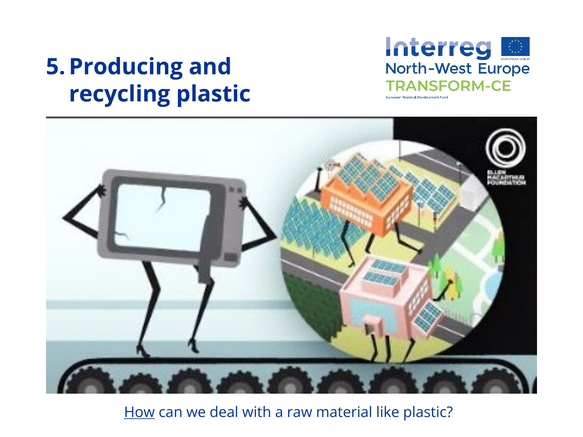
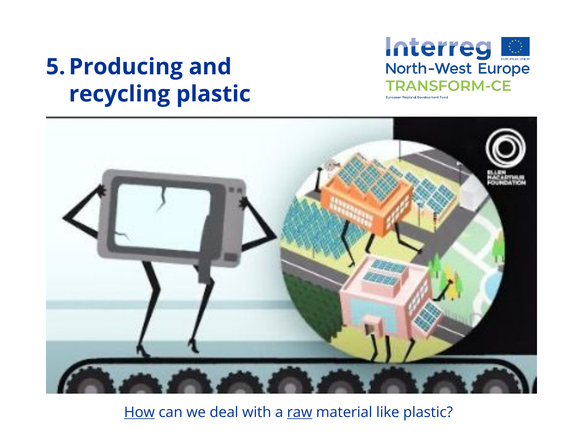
raw underline: none -> present (300, 413)
